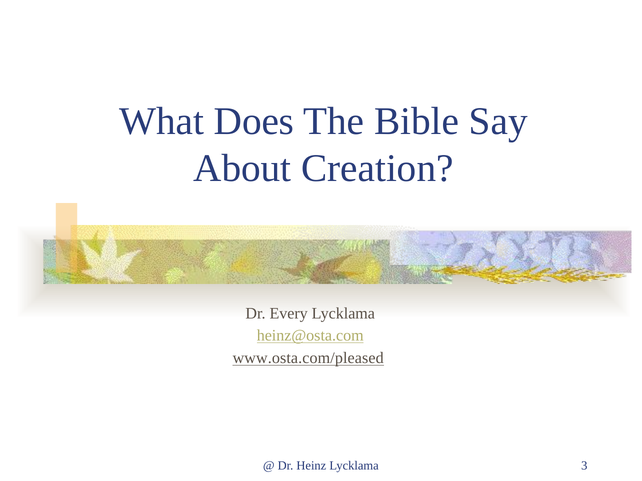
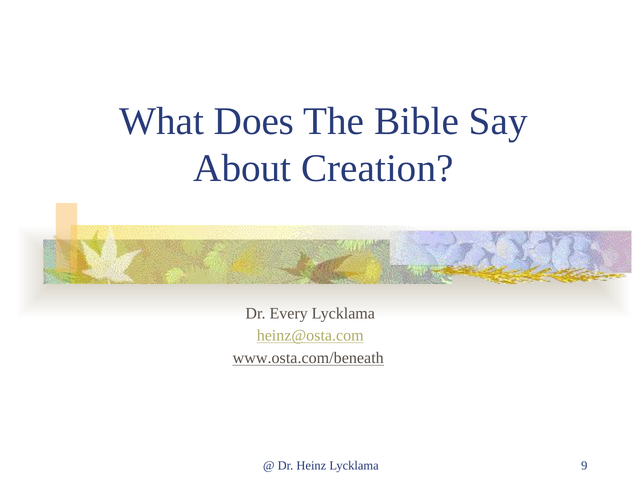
www.osta.com/pleased: www.osta.com/pleased -> www.osta.com/beneath (308, 358)
3: 3 -> 9 (584, 466)
